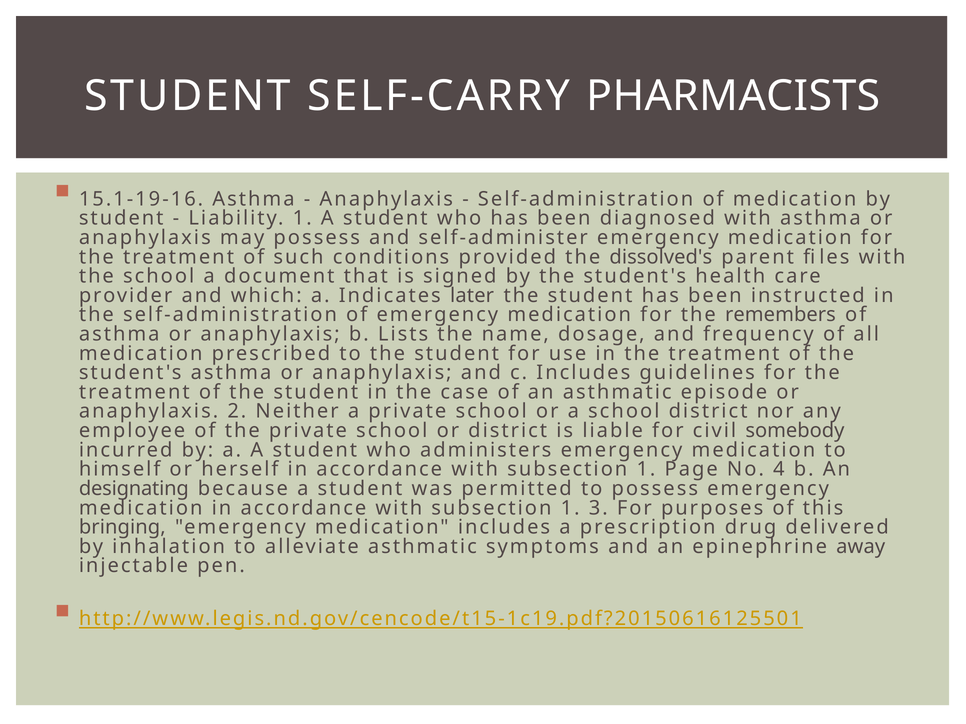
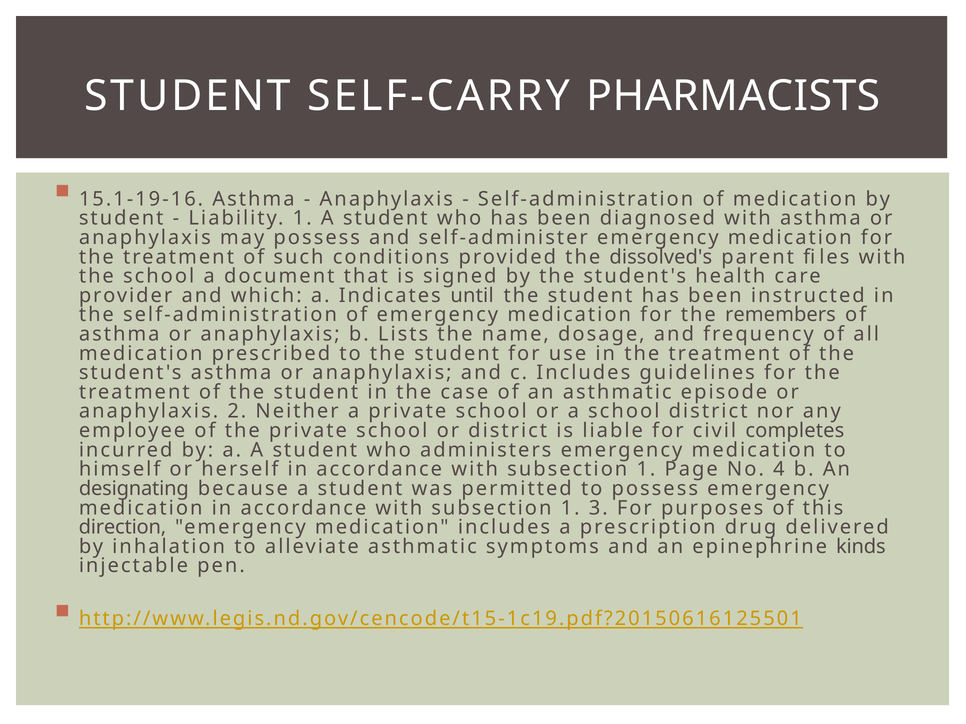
later: later -> until (472, 296)
somebody: somebody -> completes (795, 431)
bringing: bringing -> direction (122, 528)
away: away -> kinds (861, 547)
